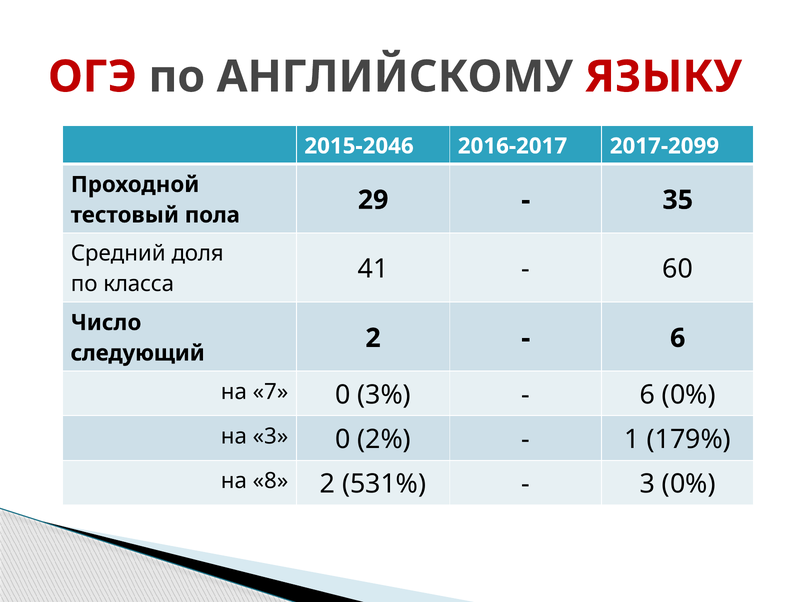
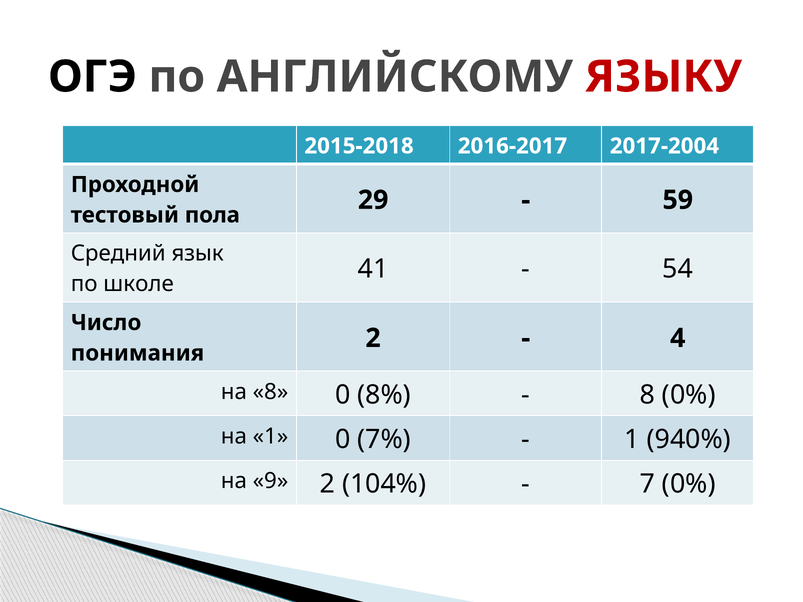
ОГЭ colour: red -> black (93, 77)
2015-2046: 2015-2046 -> 2015-2018 (359, 146)
2017-2099: 2017-2099 -> 2017-2004 (664, 146)
35: 35 -> 59 (678, 200)
доля: доля -> язык (198, 254)
60: 60 -> 54 (678, 269)
класса: класса -> школе (139, 284)
6: 6 -> 4 (678, 338)
следующий: следующий -> понимания (137, 353)
на 7: 7 -> 8 (270, 392)
3%: 3% -> 8% (384, 395)
6: 6 -> 8 (647, 395)
на 3: 3 -> 1 (270, 436)
2%: 2% -> 7% (384, 440)
179%: 179% -> 940% (689, 440)
8: 8 -> 9 (270, 481)
531%: 531% -> 104% (384, 484)
3: 3 -> 7 (647, 484)
